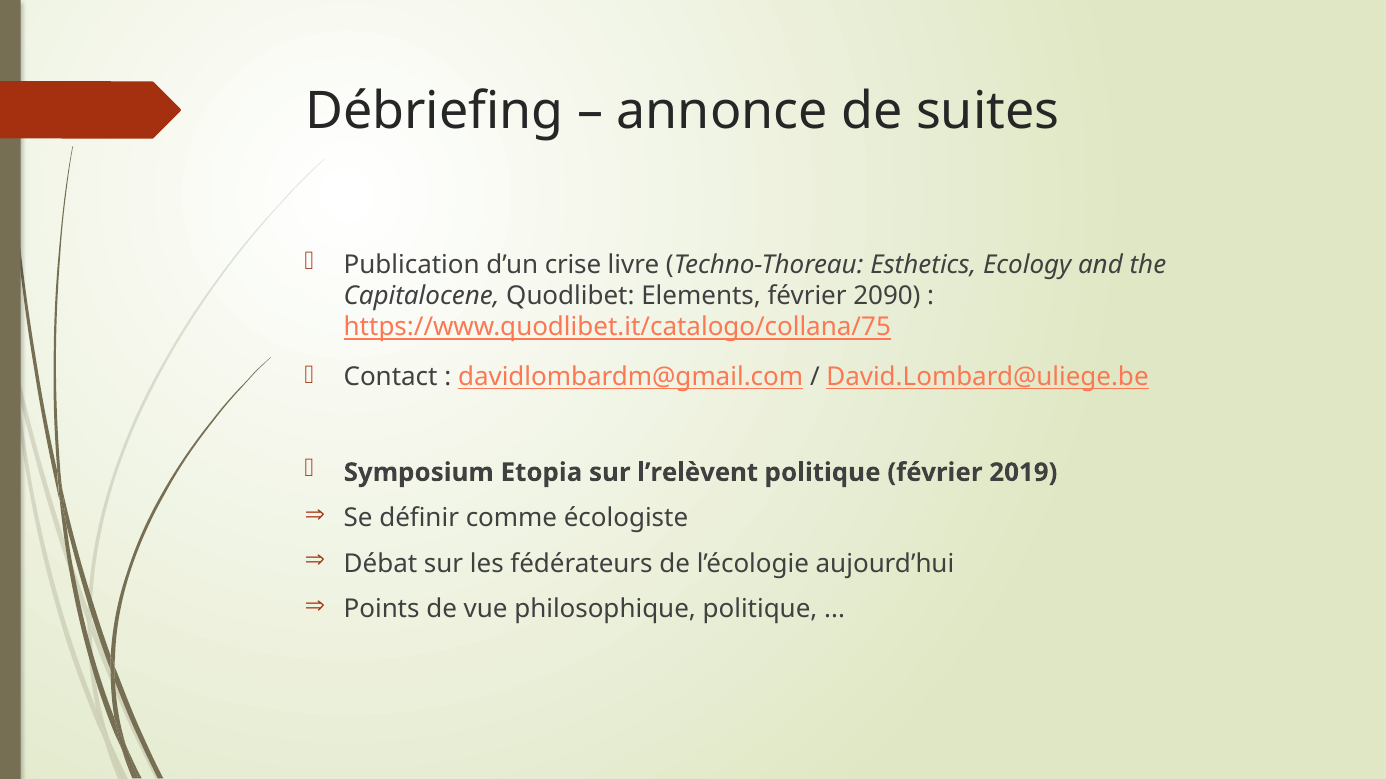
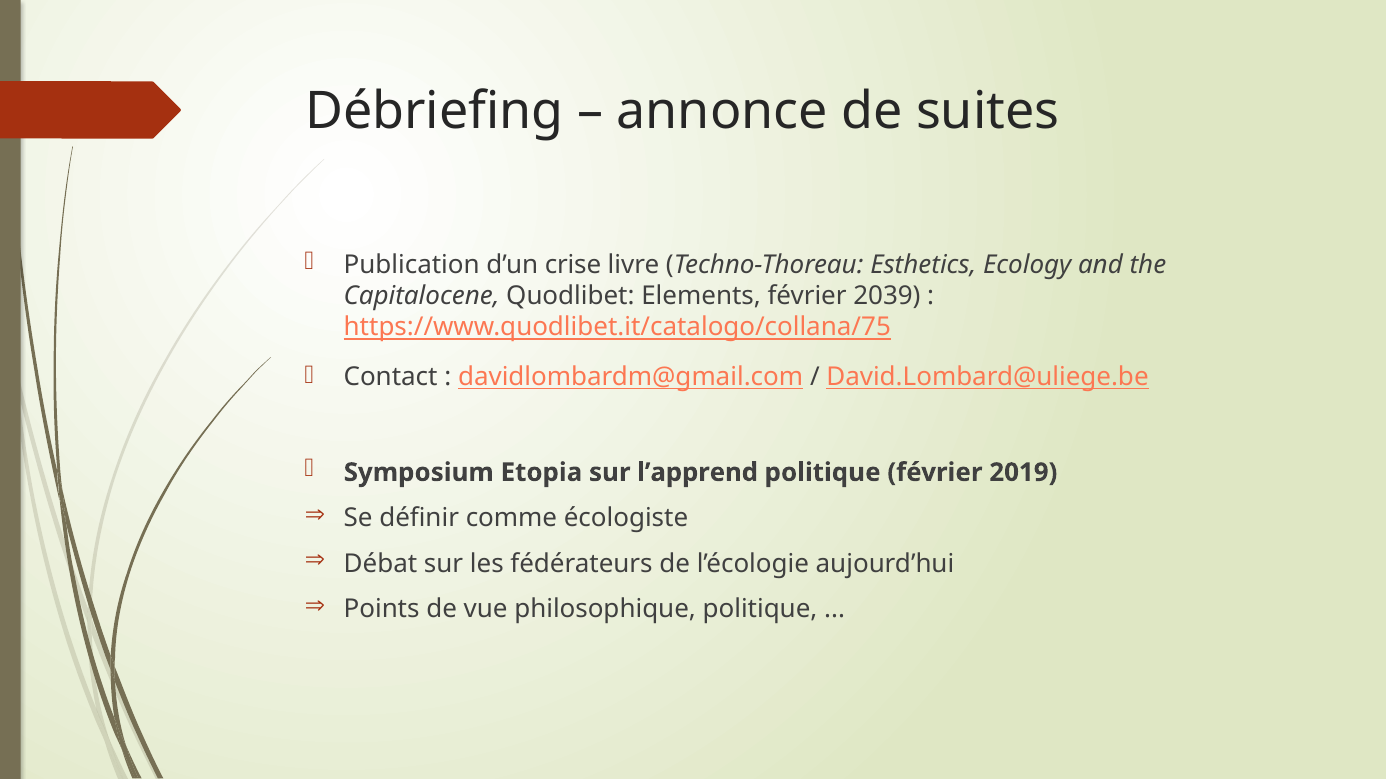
2090: 2090 -> 2039 (887, 296)
l’relèvent: l’relèvent -> l’apprend (698, 473)
